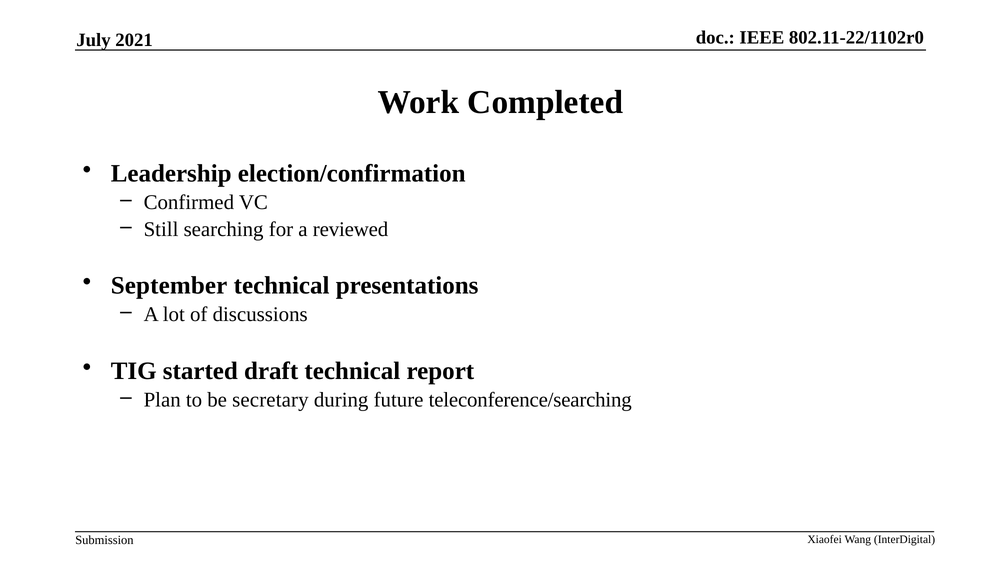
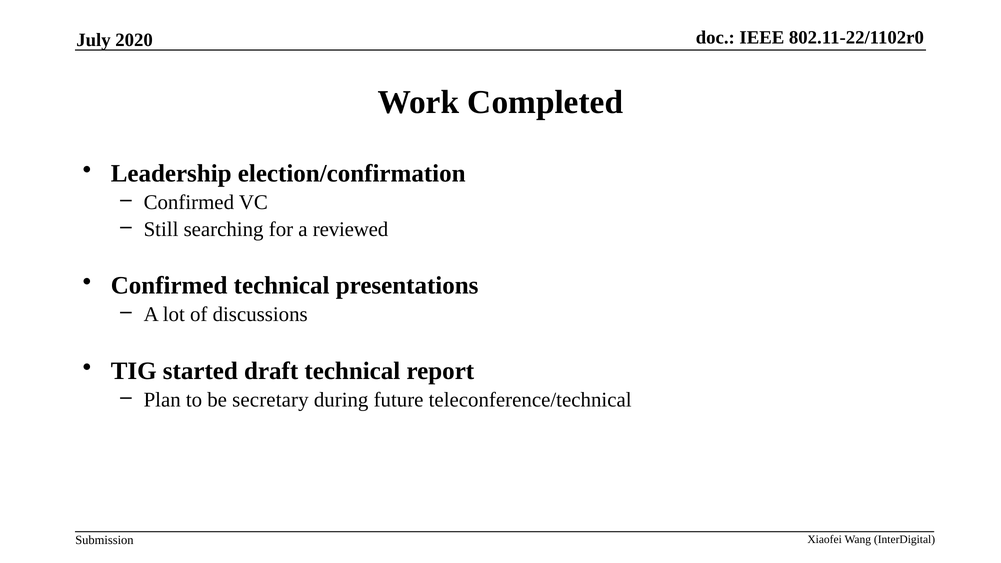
2021: 2021 -> 2020 (134, 40)
September: September -> Confirmed (169, 286)
teleconference/searching: teleconference/searching -> teleconference/technical (530, 400)
